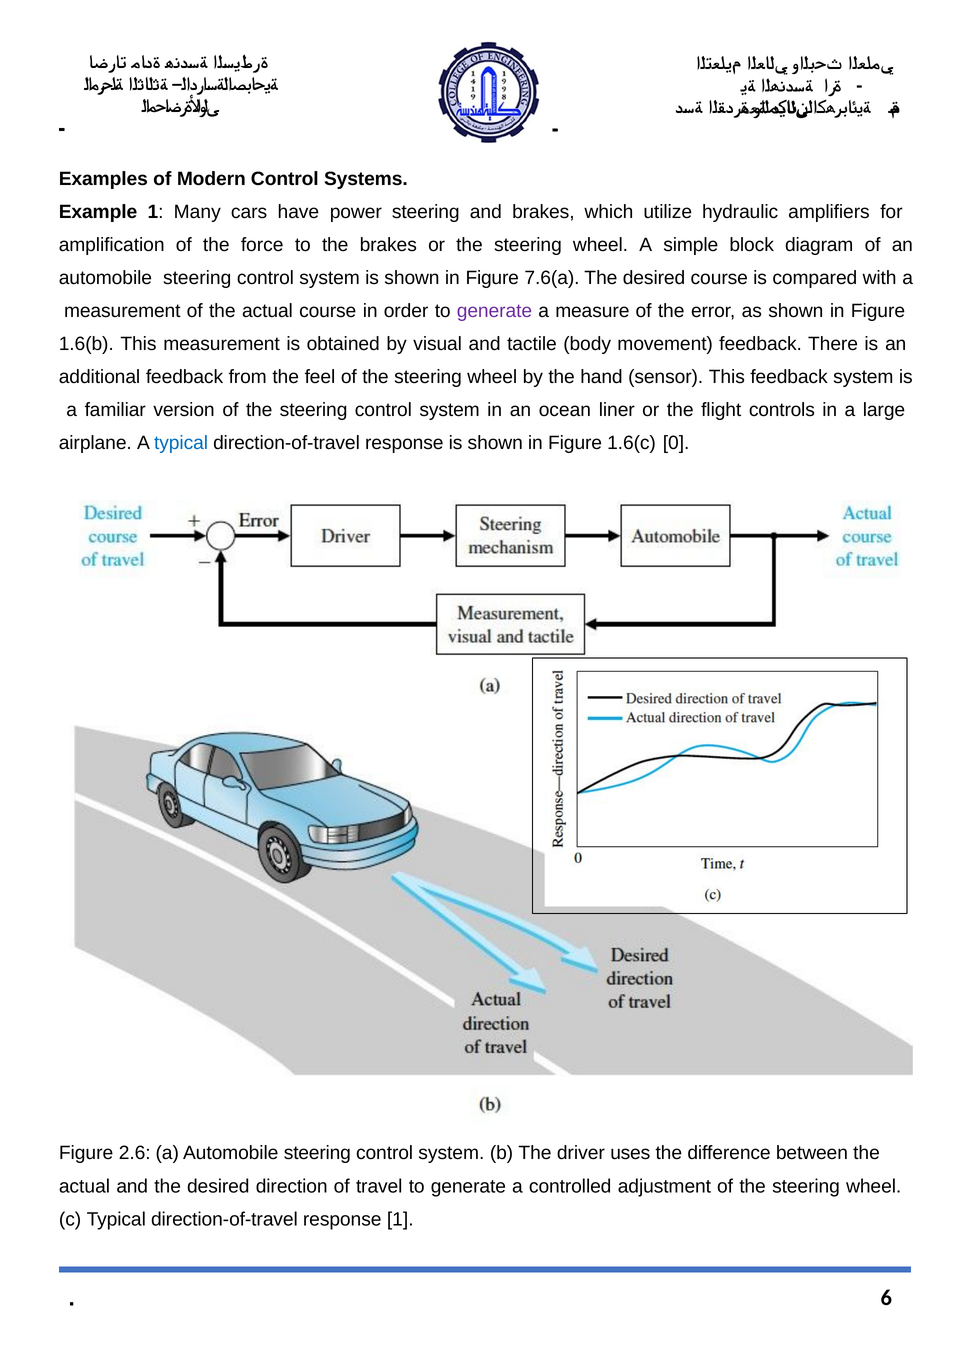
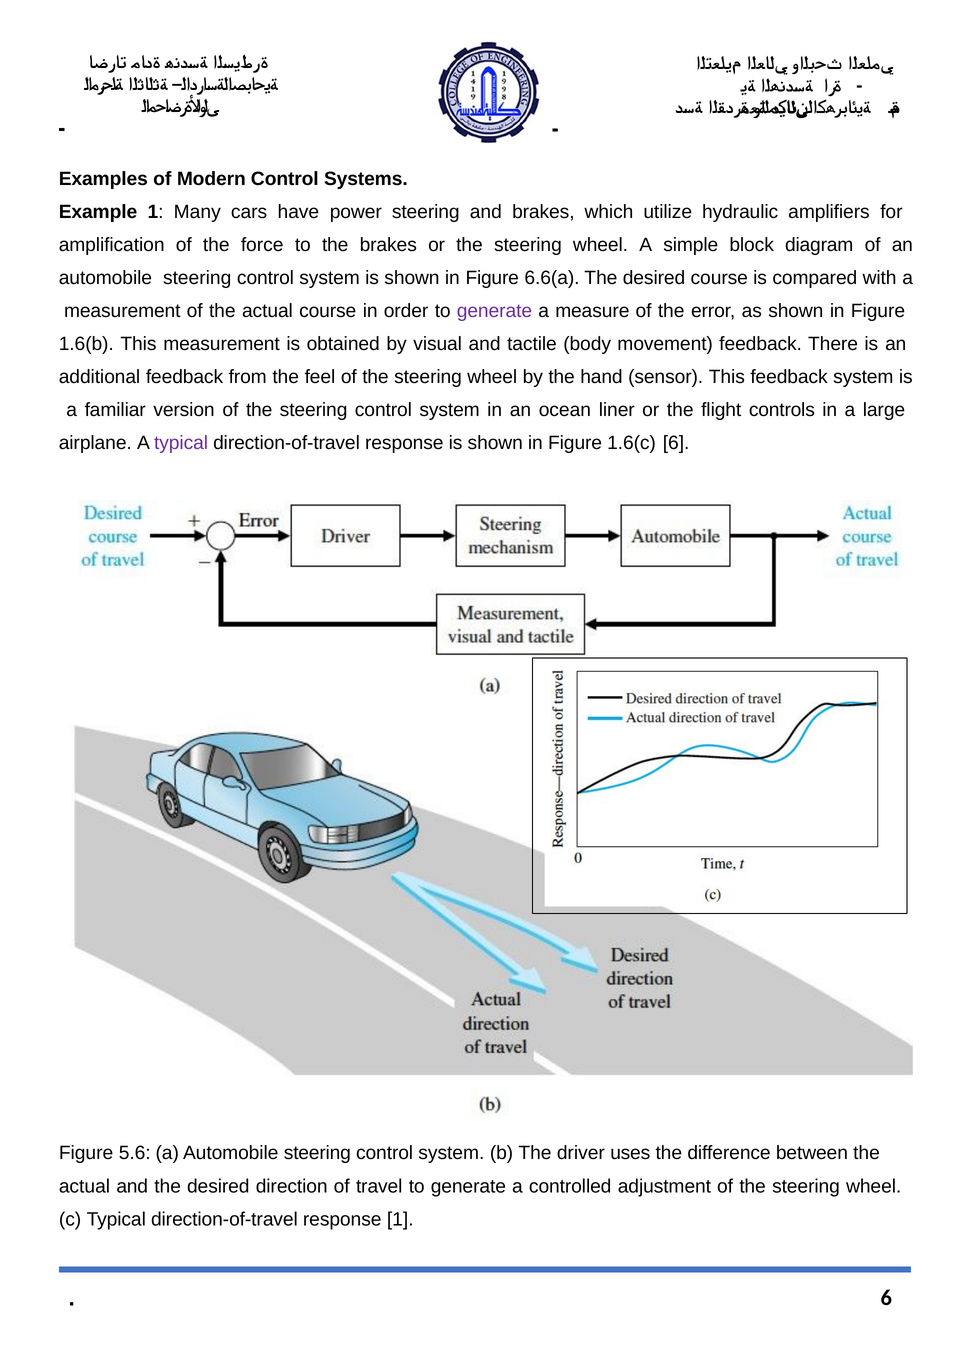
7.6(a: 7.6(a -> 6.6(a (552, 278)
typical colour: blue -> purple (181, 443)
1.6(c 0: 0 -> 6 (676, 443)
2.6: 2.6 -> 5.6 (135, 1153)
